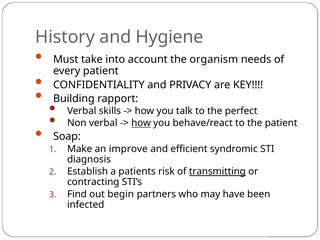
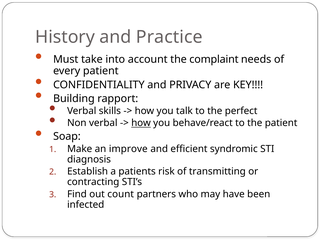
Hygiene: Hygiene -> Practice (169, 37)
organism: organism -> complaint (214, 59)
transmitting underline: present -> none (217, 171)
begin: begin -> count (121, 194)
